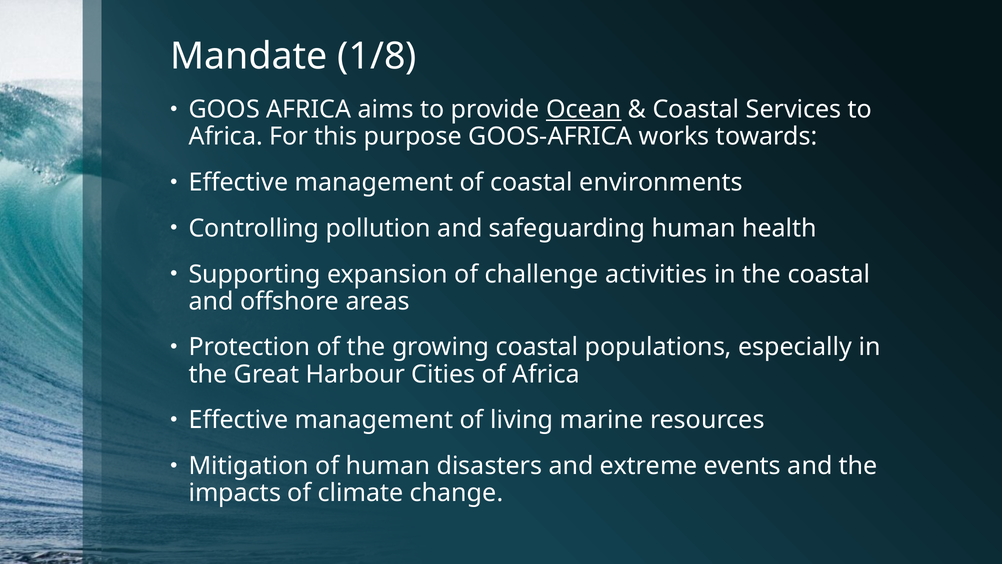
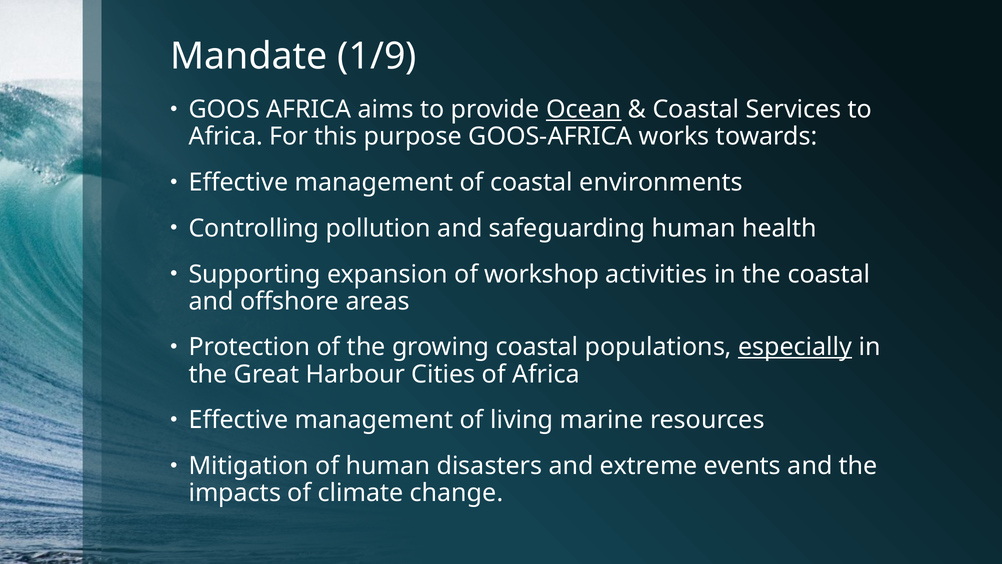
1/8: 1/8 -> 1/9 (377, 56)
challenge: challenge -> workshop (542, 274)
especially underline: none -> present (795, 347)
